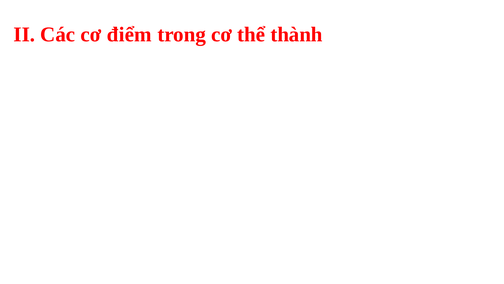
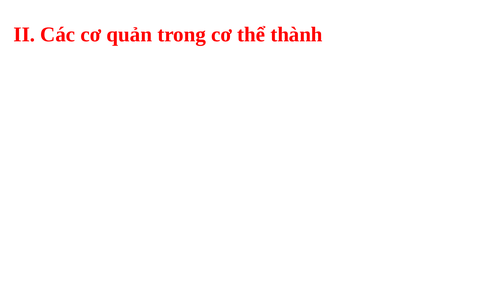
điểm: điểm -> quản (129, 34)
